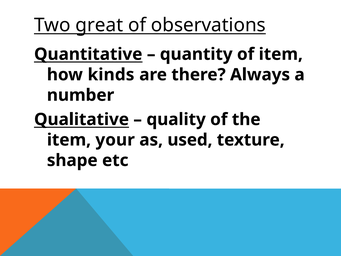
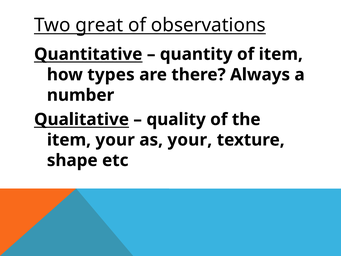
kinds: kinds -> types (111, 75)
as used: used -> your (190, 140)
